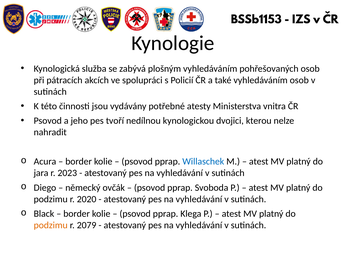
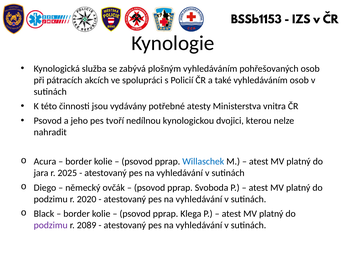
2023: 2023 -> 2025 (67, 173)
podzimu colour: orange -> purple (51, 226)
2079: 2079 -> 2089 (87, 226)
